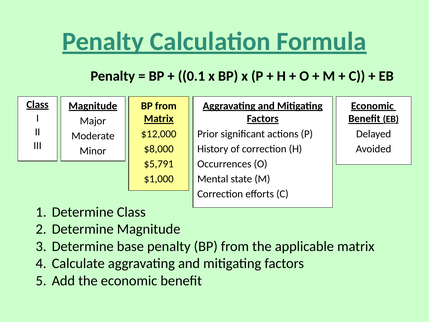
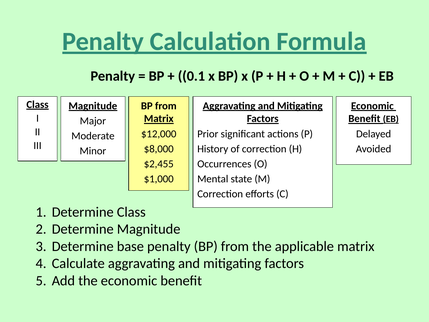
$5,791: $5,791 -> $2,455 (159, 164)
